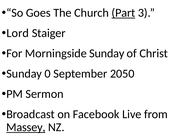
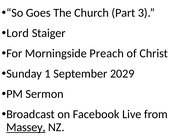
Part underline: present -> none (123, 13)
Morningside Sunday: Sunday -> Preach (107, 53)
0: 0 -> 1 (48, 74)
2050: 2050 -> 2029 (122, 74)
